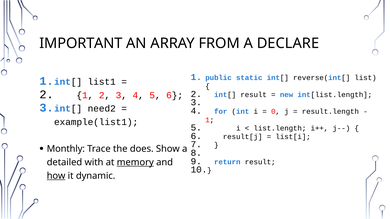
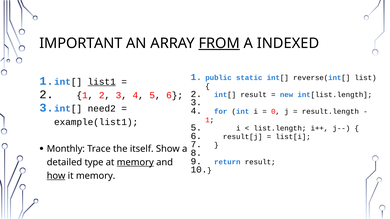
FROM underline: none -> present (219, 43)
DECLARE: DECLARE -> INDEXED (288, 43)
list1 underline: none -> present (102, 82)
does: does -> itself (142, 149)
with: with -> type (94, 163)
it dynamic: dynamic -> memory (96, 176)
